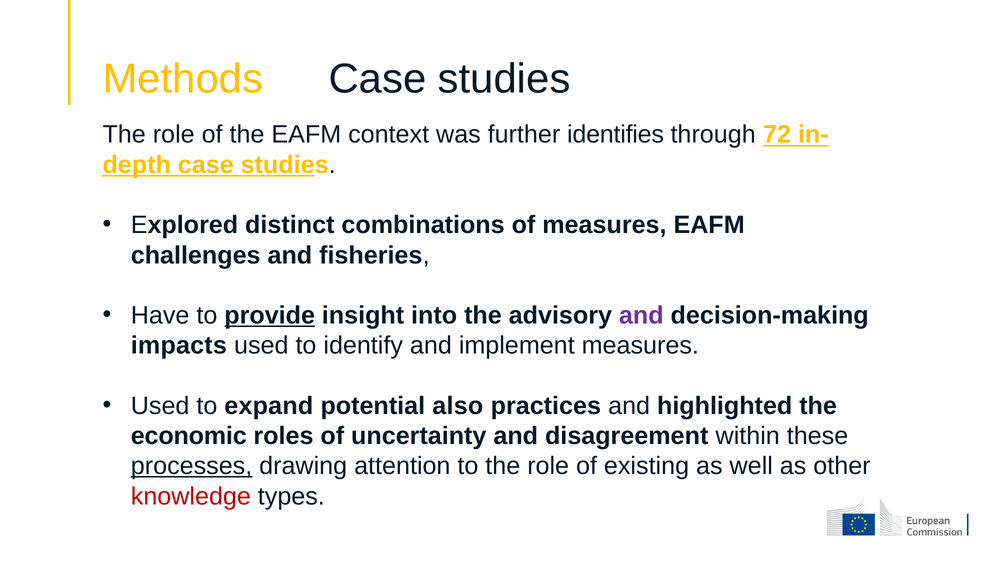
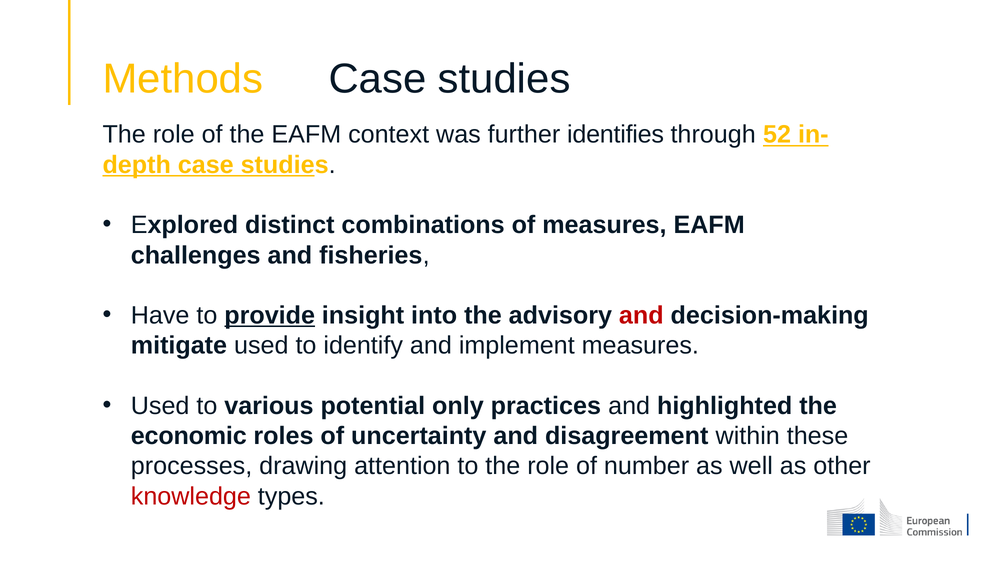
72: 72 -> 52 (777, 135)
and colour: purple -> red (641, 316)
impacts: impacts -> mitigate (179, 346)
expand: expand -> various (269, 406)
also: also -> only (458, 406)
processes underline: present -> none (192, 466)
existing: existing -> number (647, 466)
